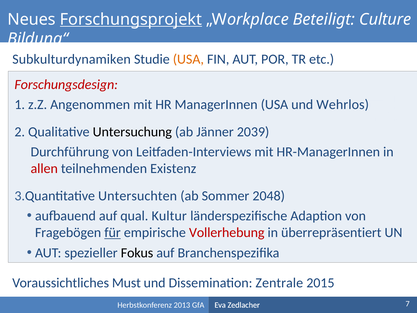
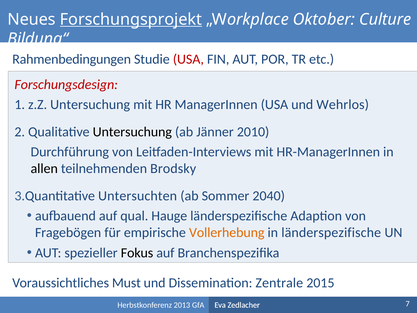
Beteiligt: Beteiligt -> Oktober (324, 19)
Subkulturdynamiken: Subkulturdynamiken -> Rahmenbedingungen (72, 59)
USA colour: orange -> red (188, 59)
z.Z Angenommen: Angenommen -> Untersuchung (90, 105)
2039: 2039 -> 2010 (253, 132)
allen colour: red -> black (44, 169)
Existenz: Existenz -> Brodsky (173, 169)
2048: 2048 -> 2040 (269, 196)
Kultur: Kultur -> Hauge (169, 216)
für underline: present -> none (113, 233)
Vollerhebung colour: red -> orange (227, 233)
in überrepräsentiert: überrepräsentiert -> länderspezifische (331, 233)
